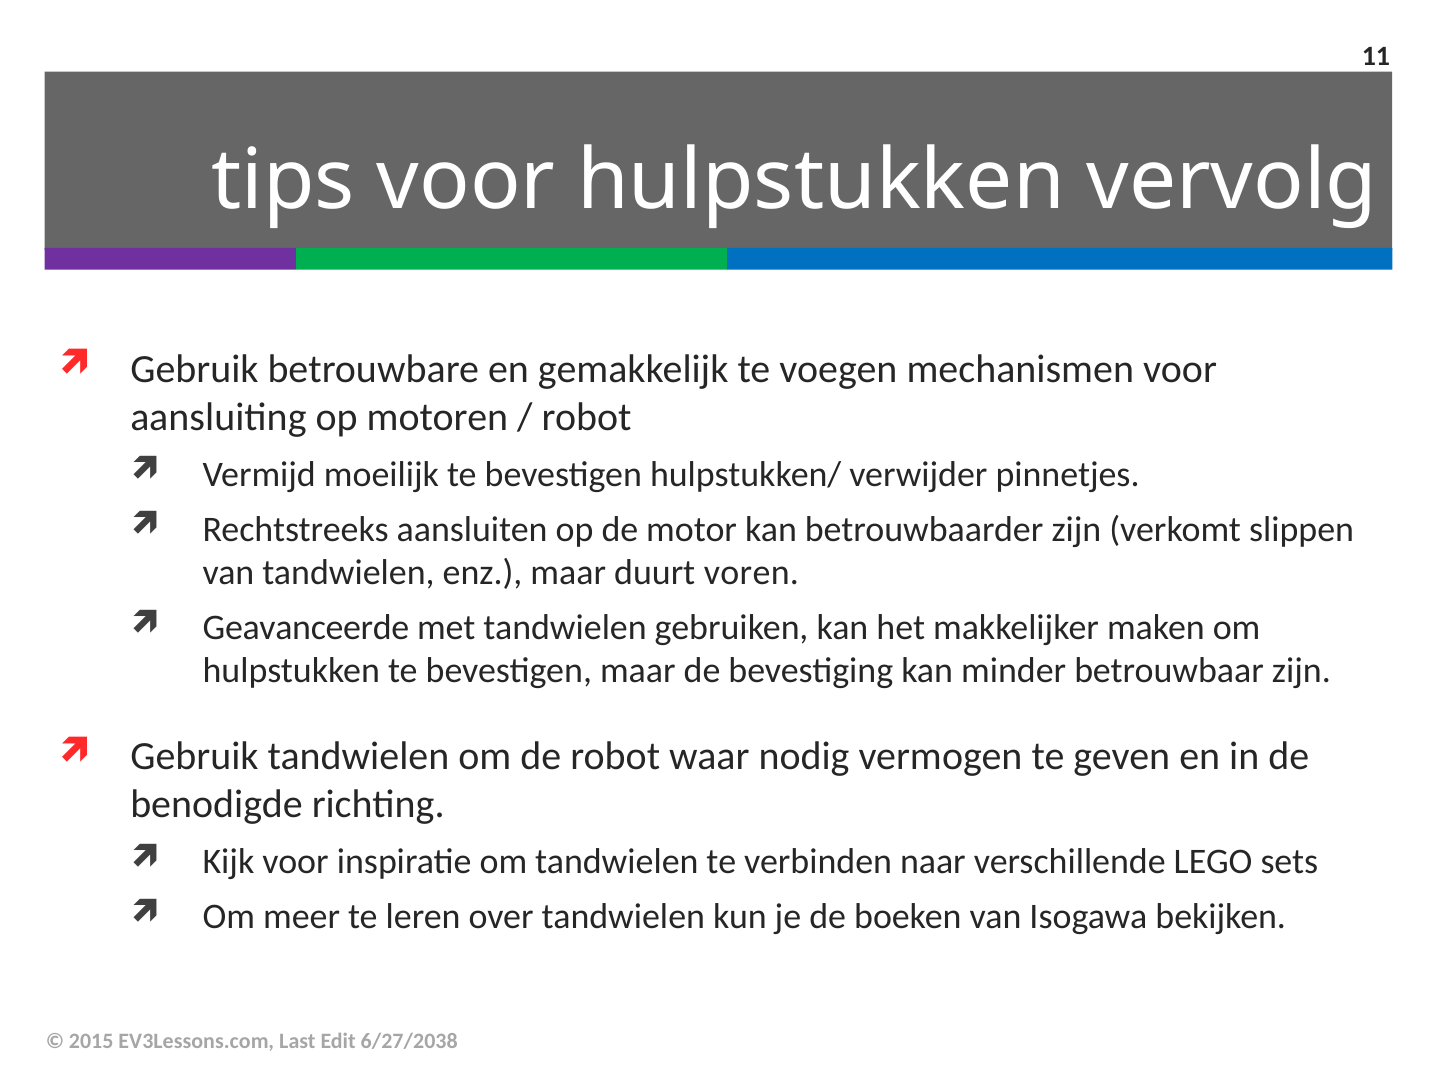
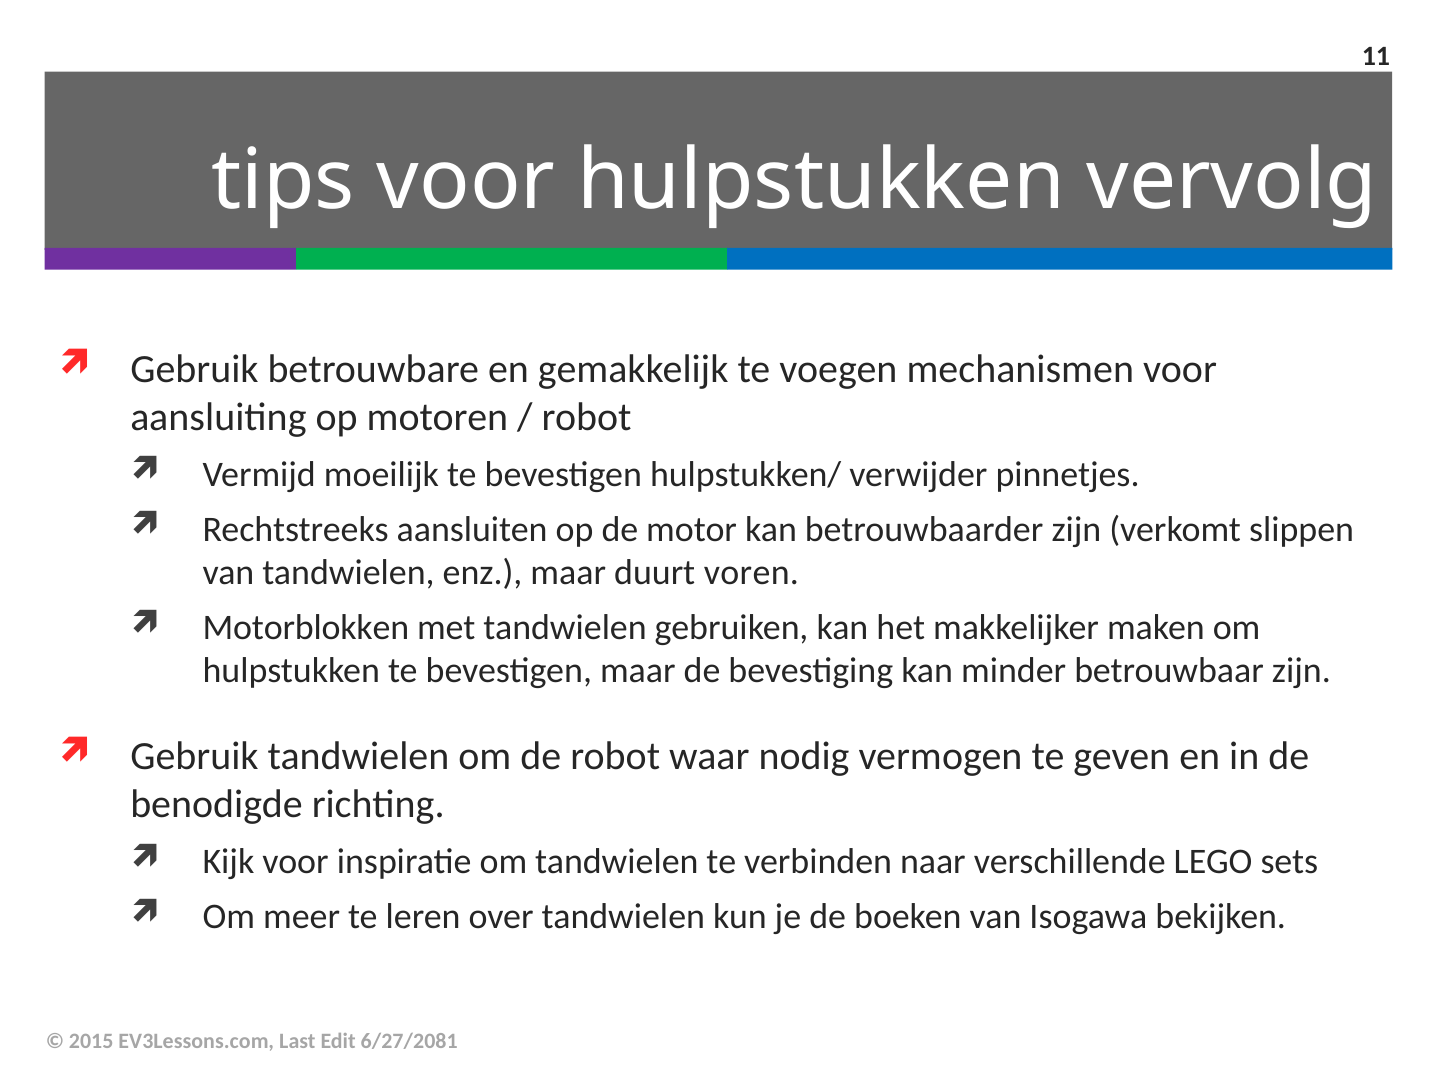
Geavanceerde: Geavanceerde -> Motorblokken (306, 628)
6/27/2038: 6/27/2038 -> 6/27/2081 (409, 1041)
